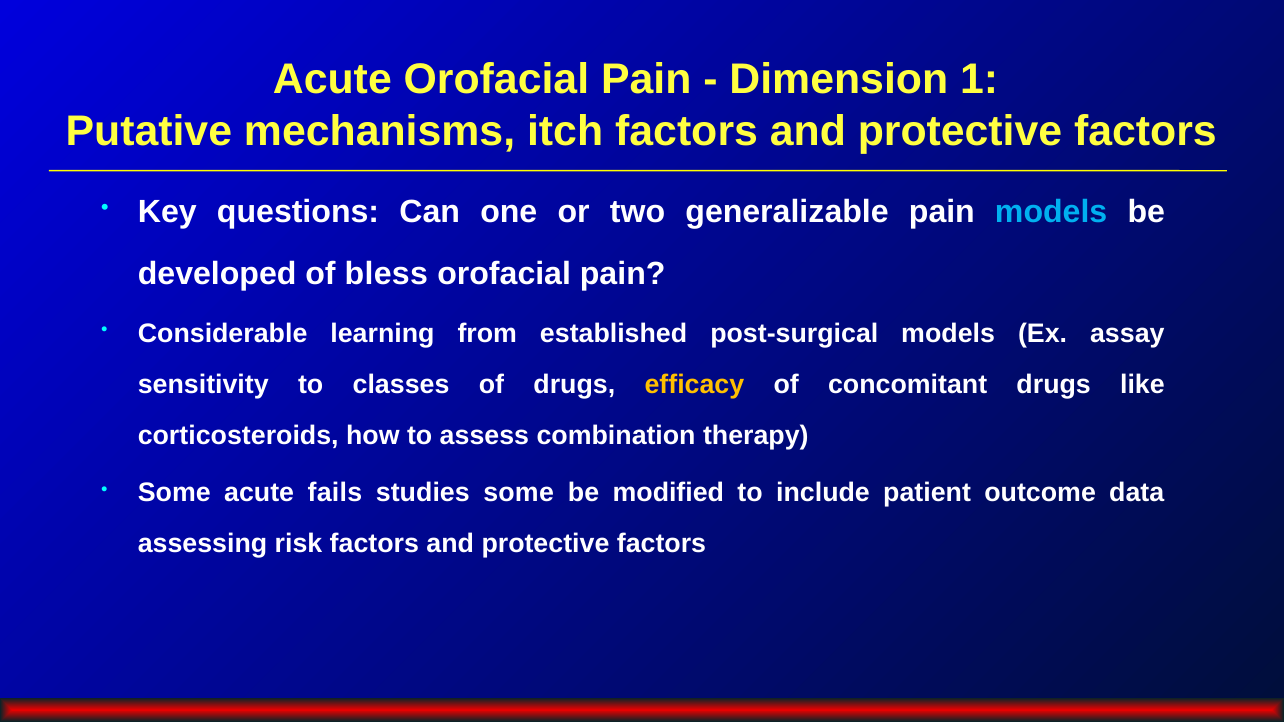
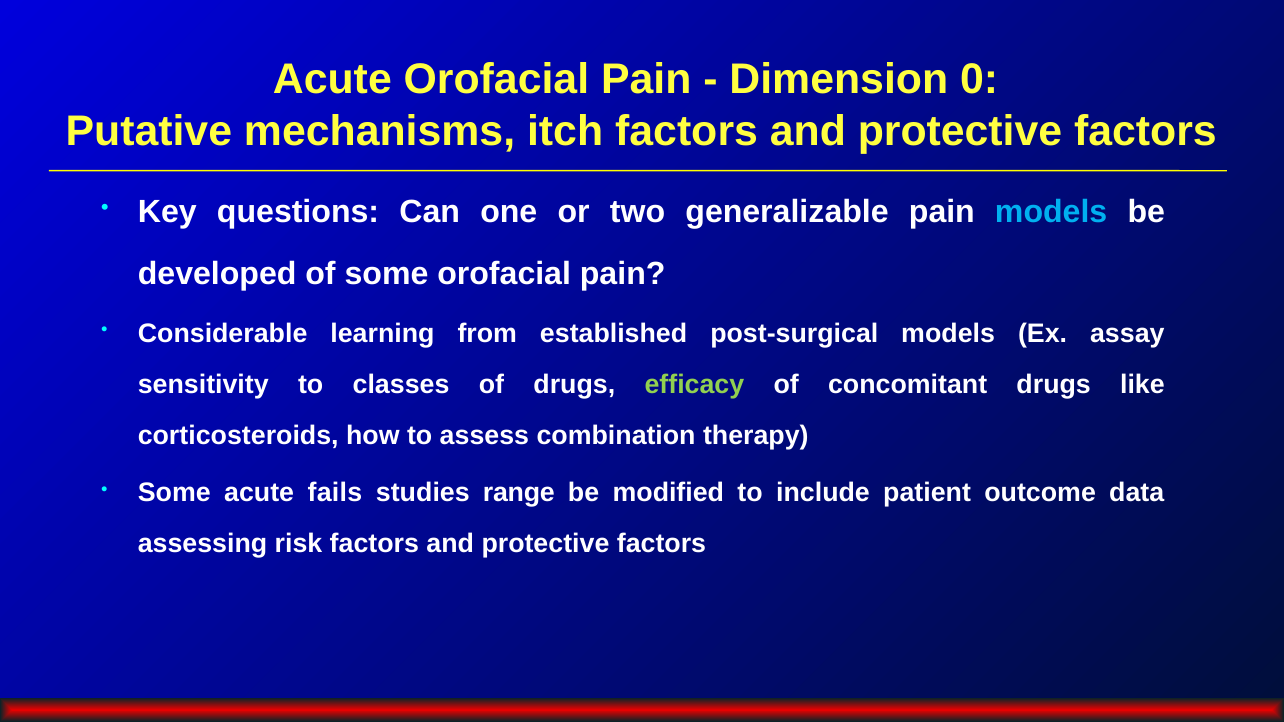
1: 1 -> 0 (979, 80)
of bless: bless -> some (387, 274)
efficacy colour: yellow -> light green (694, 385)
studies some: some -> range (519, 493)
